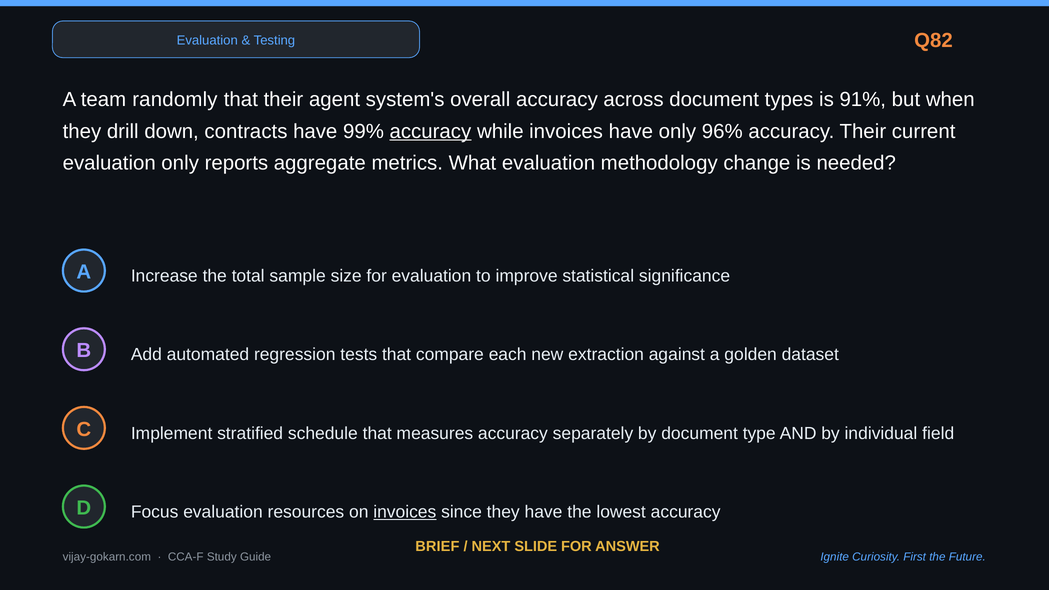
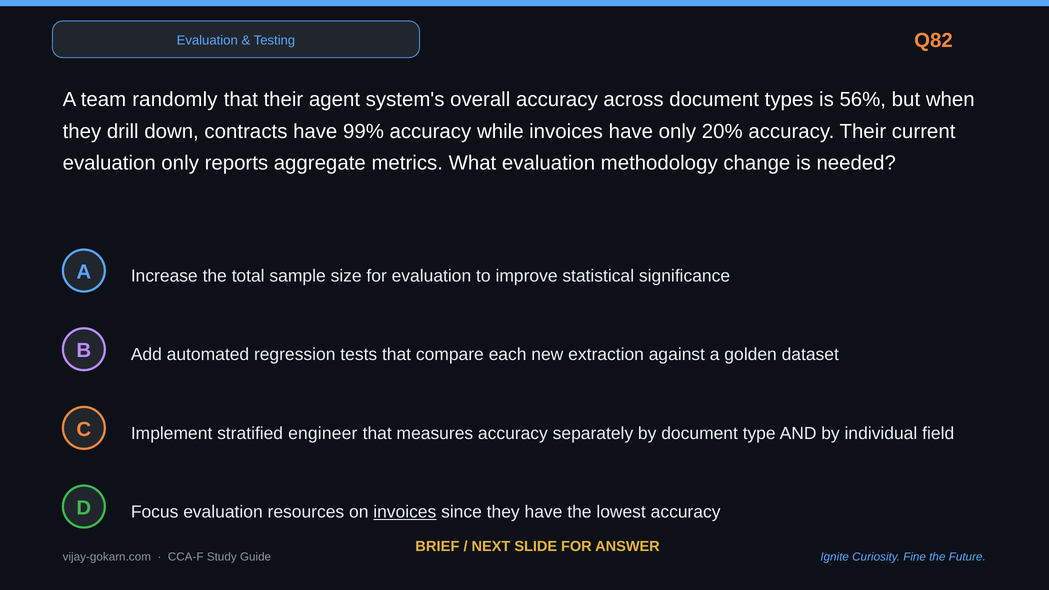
91%: 91% -> 56% (863, 100)
accuracy underline: present -> none (430, 131)
96%: 96% -> 20% (722, 131)
schedule: schedule -> engineer (323, 433)
First: First -> Fine (915, 557)
